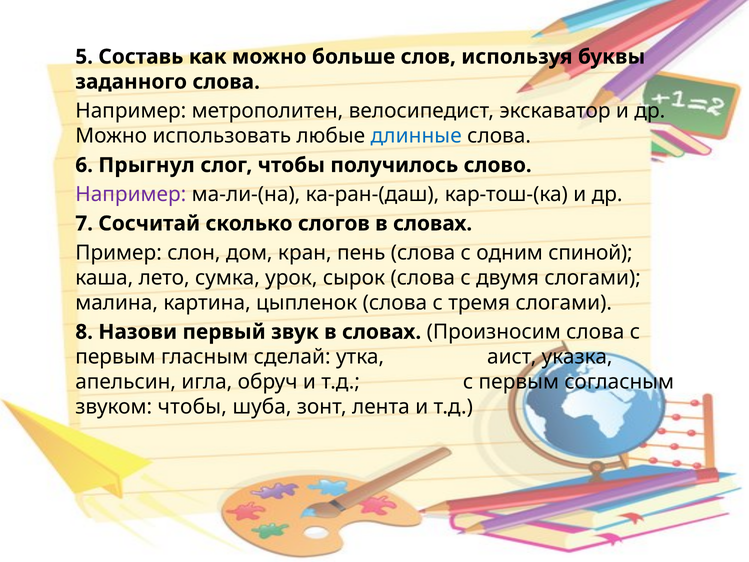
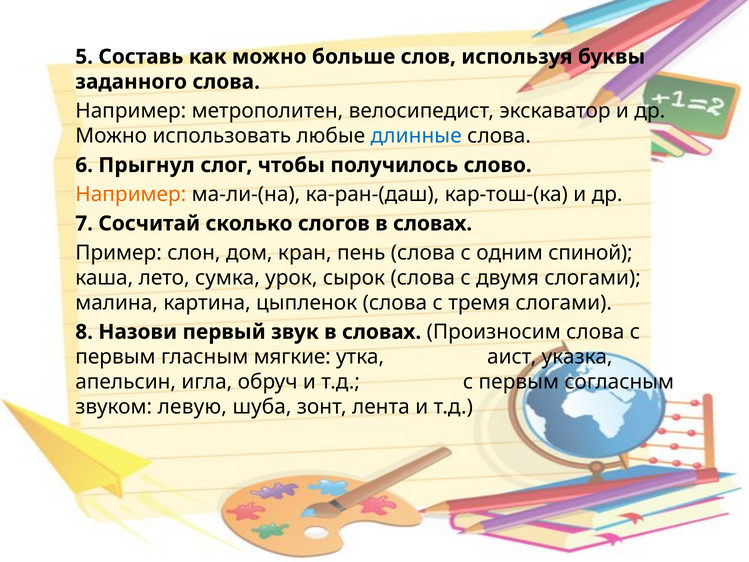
Например colour: purple -> orange (131, 194)
сделай: сделай -> мягкие (292, 357)
звуком чтобы: чтобы -> левую (192, 407)
